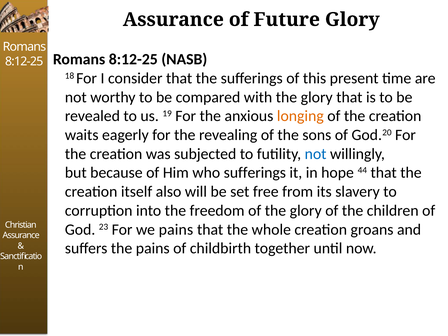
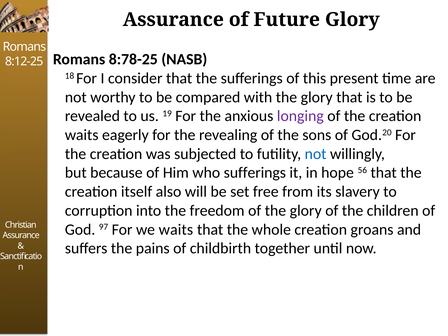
8:12-25: 8:12-25 -> 8:78-25 (133, 59)
longing colour: orange -> purple (300, 116)
44: 44 -> 56 (362, 170)
23: 23 -> 97 (104, 227)
we pains: pains -> waits (176, 229)
